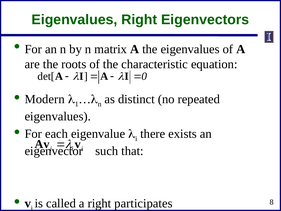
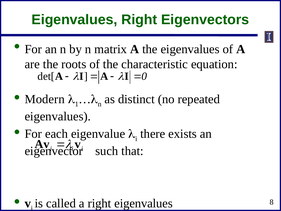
right participates: participates -> eigenvalues (144, 203)
